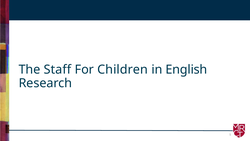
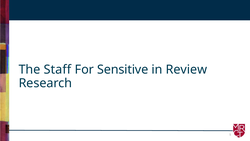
Children: Children -> Sensitive (123, 69)
English: English -> Review (186, 69)
